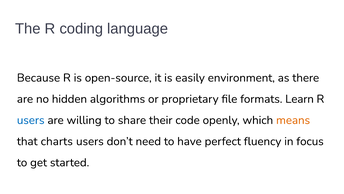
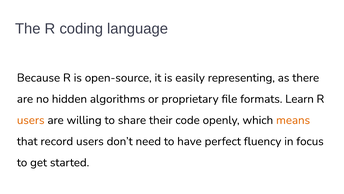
environment: environment -> representing (241, 78)
users colour: blue -> orange (31, 120)
charts: charts -> record (57, 141)
